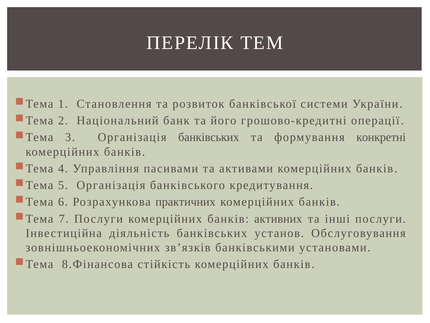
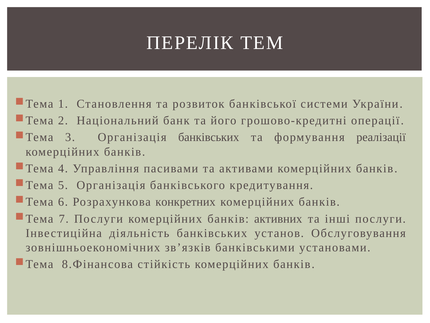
конкретні: конкретні -> реалізації (381, 137)
практичних: практичних -> конкретних (185, 202)
